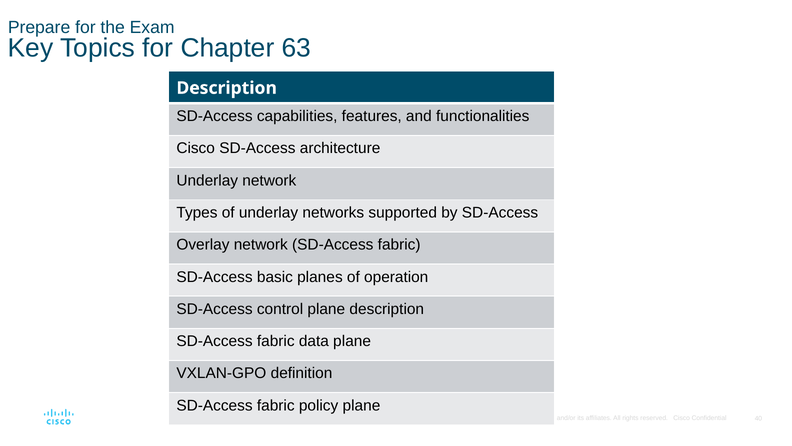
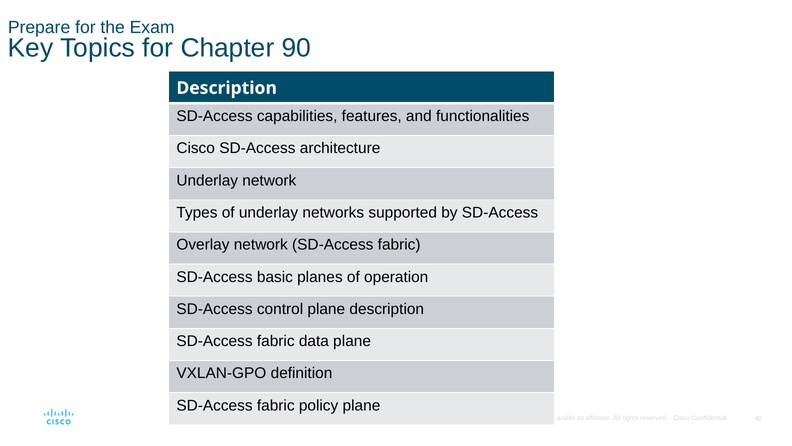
63: 63 -> 90 (296, 48)
